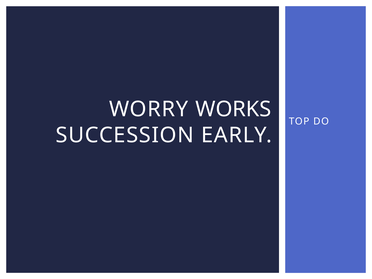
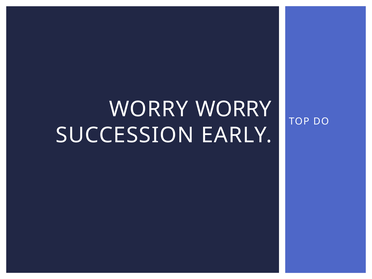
WORRY WORKS: WORKS -> WORRY (233, 109)
